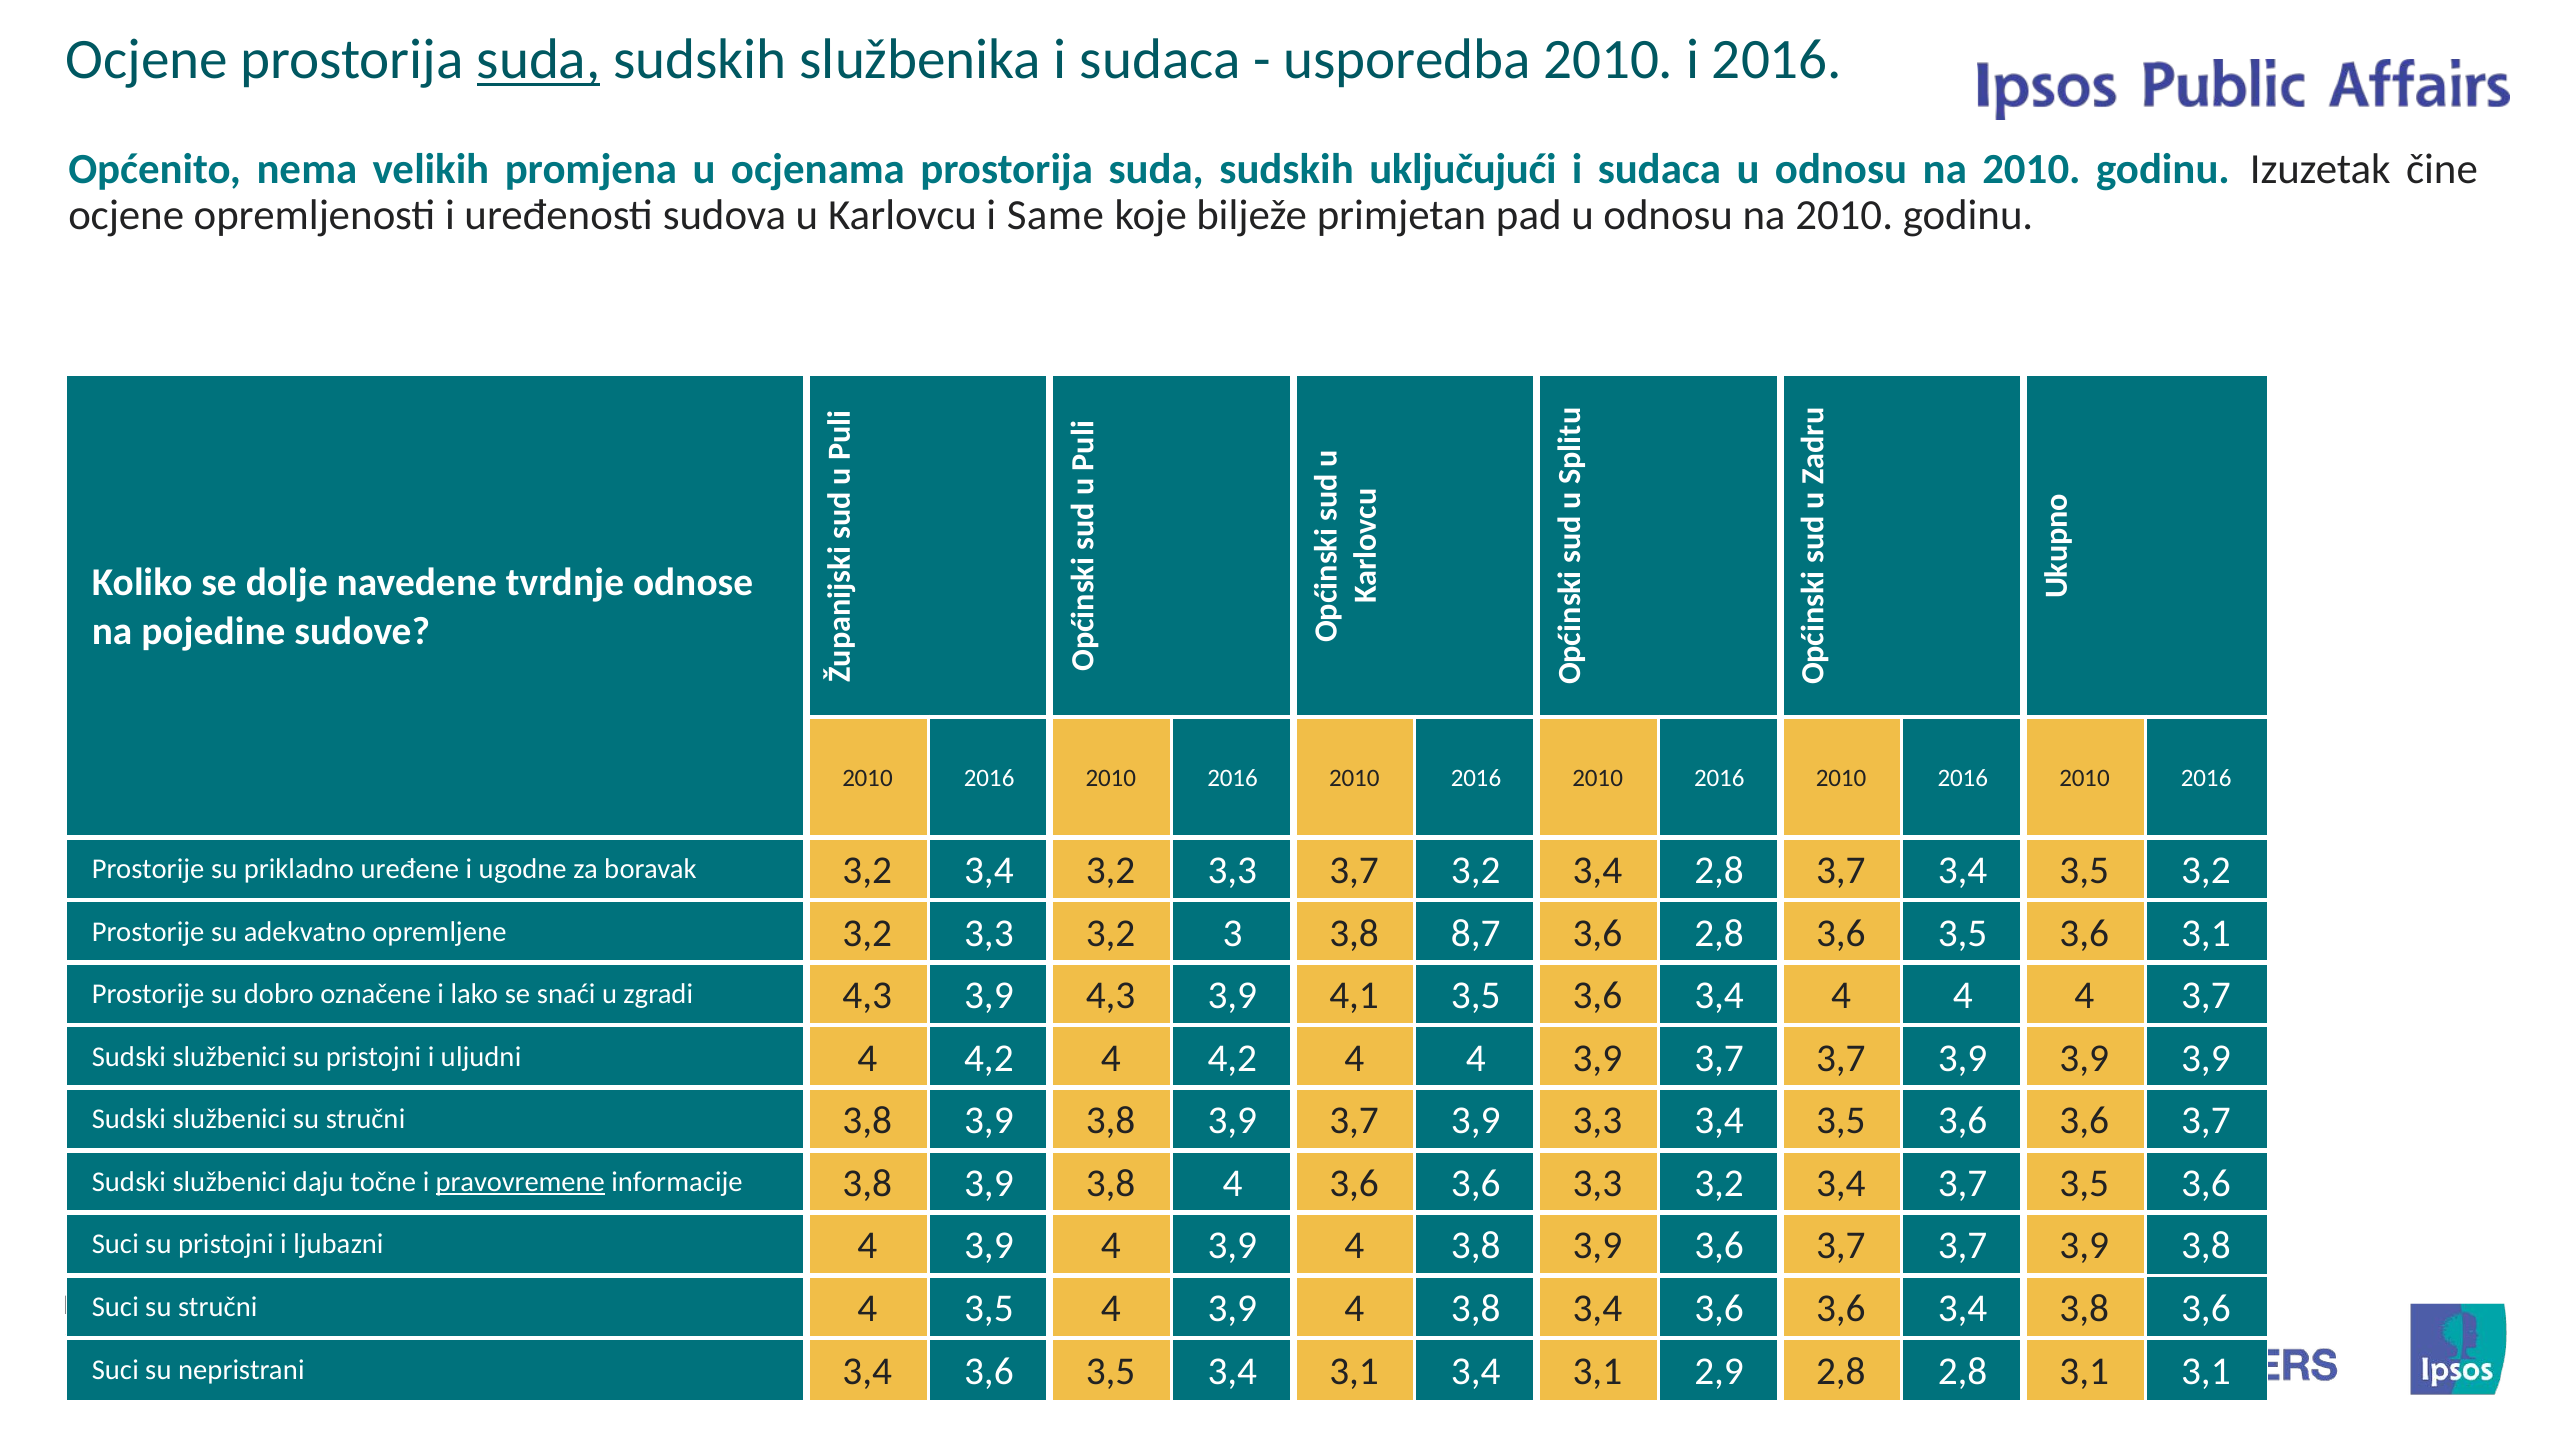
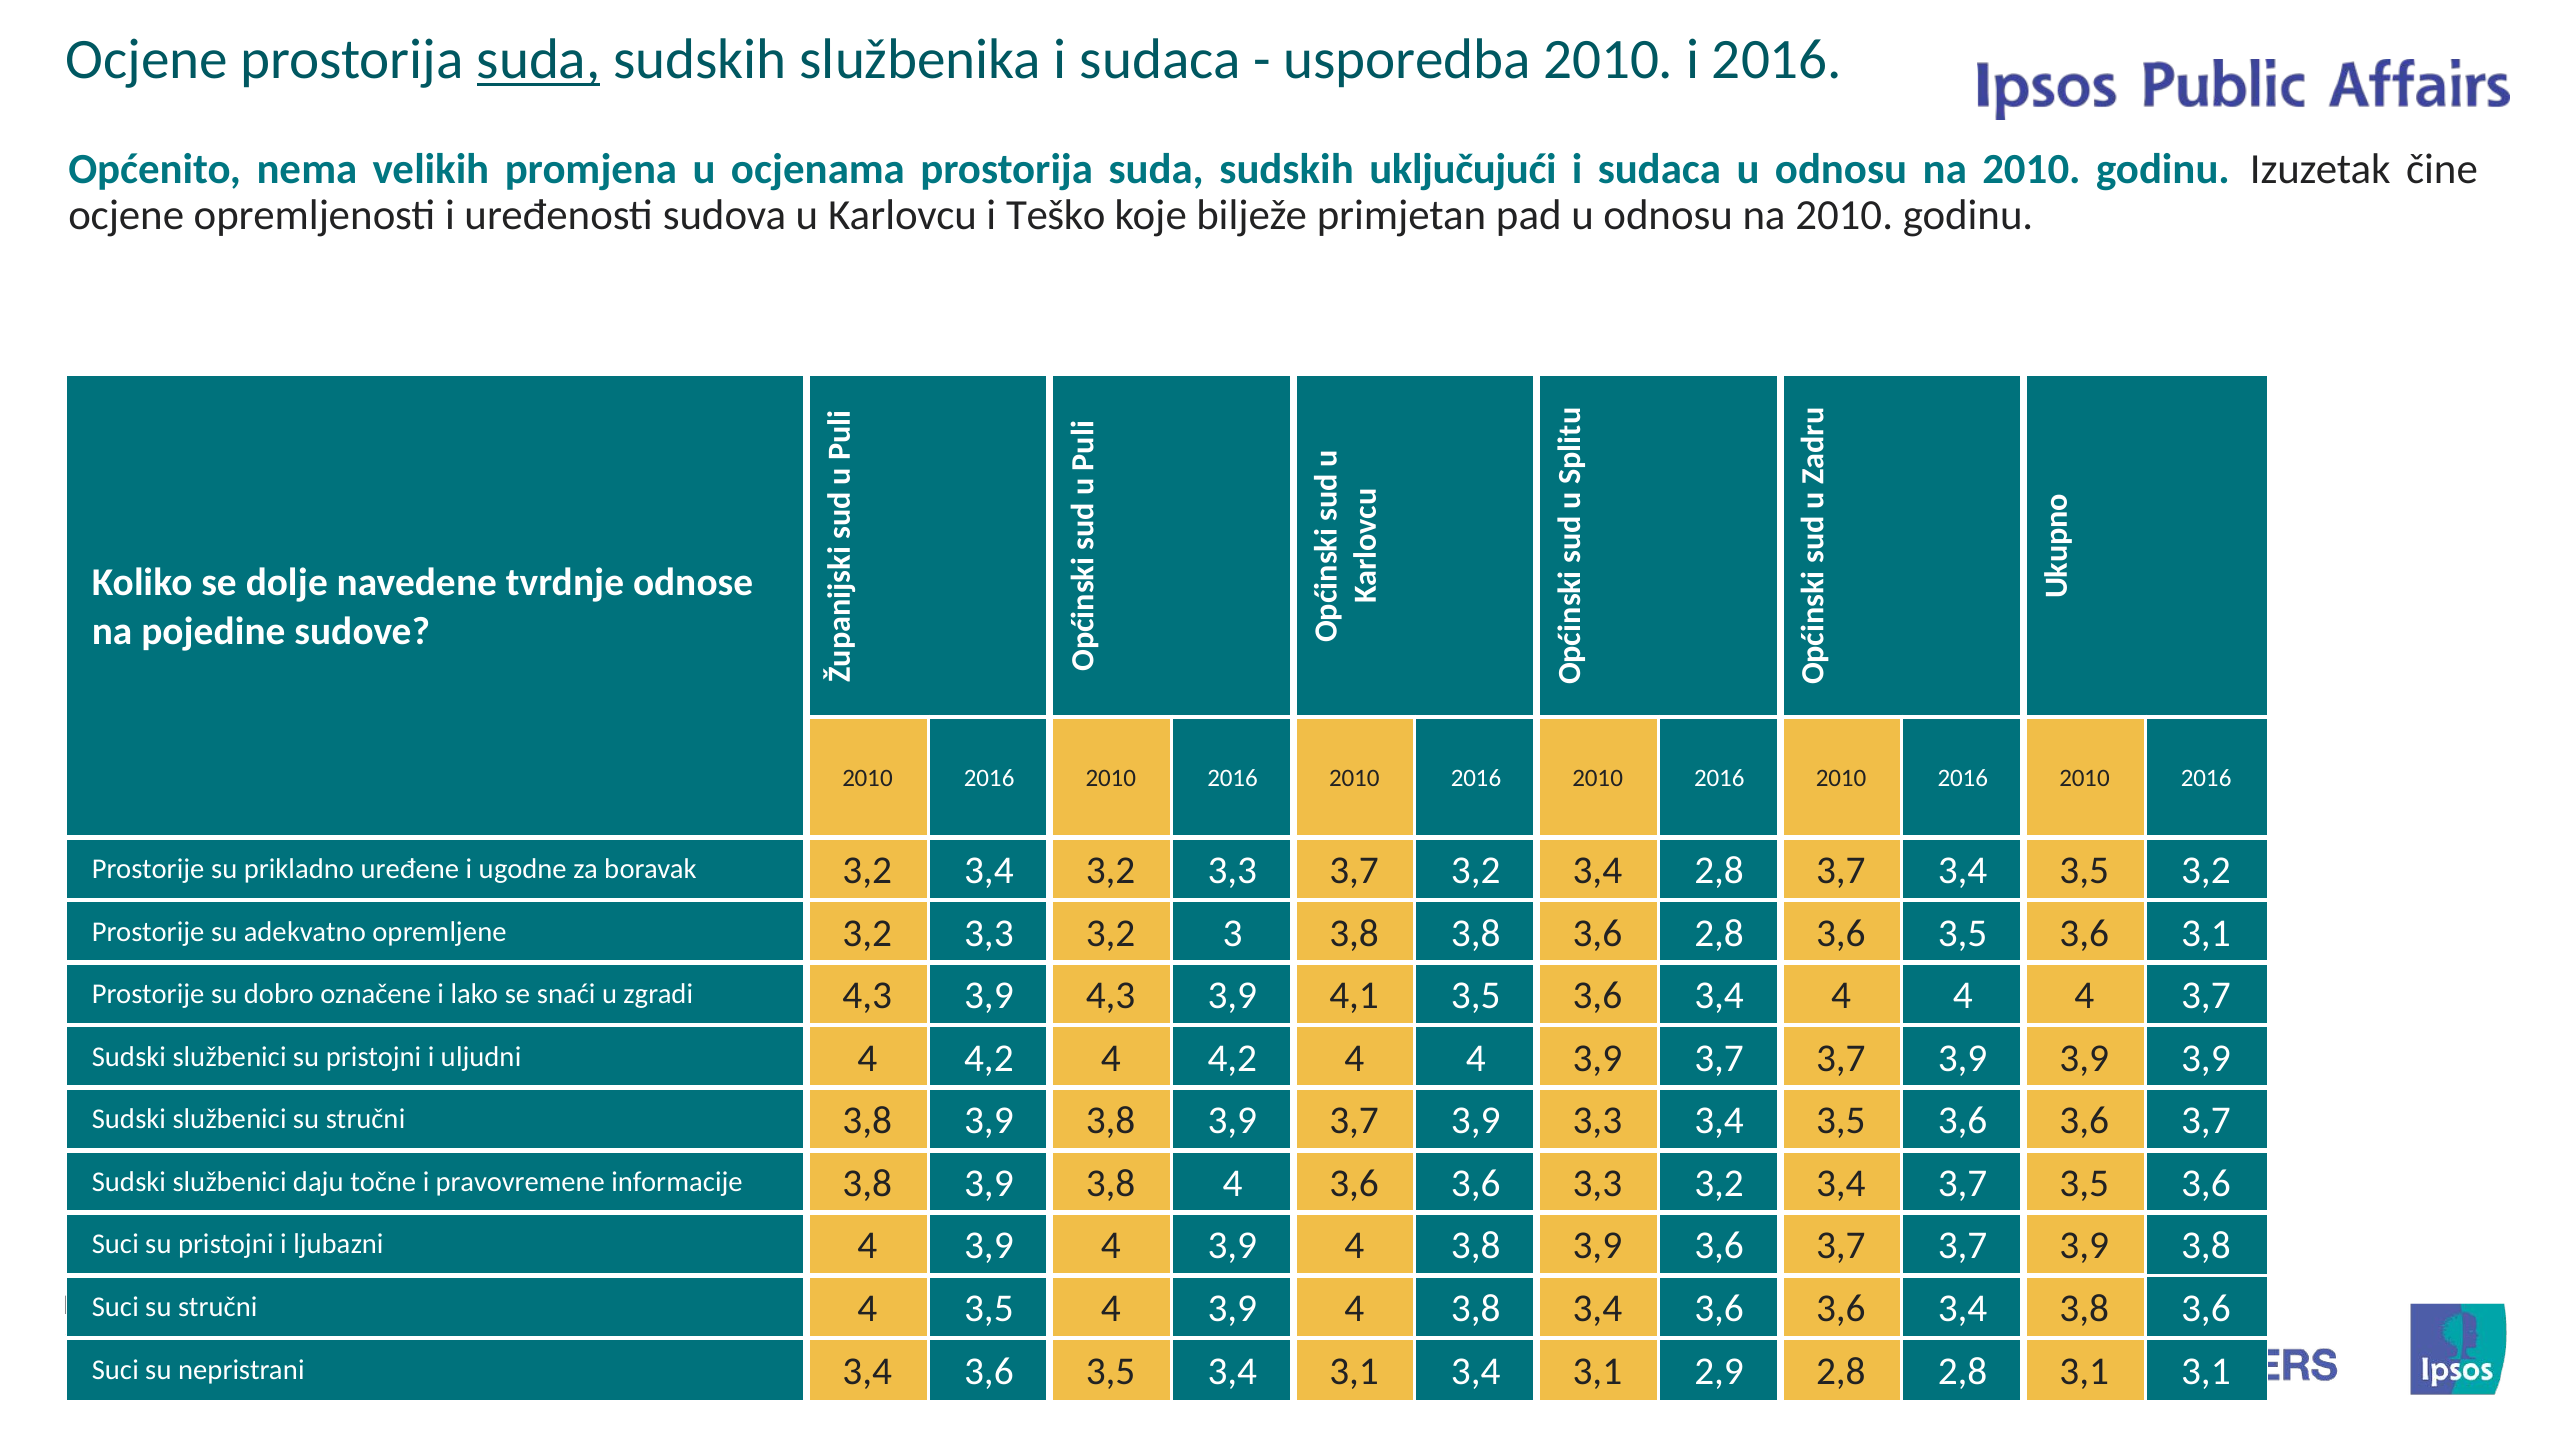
Same: Same -> Teško (1056, 216)
3,8 8,7: 8,7 -> 3,8 (1476, 933)
pravovremene underline: present -> none (520, 1182)
